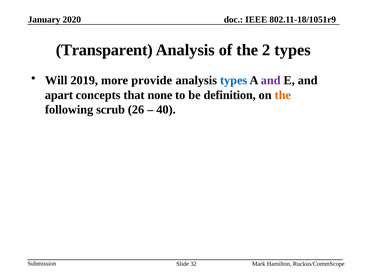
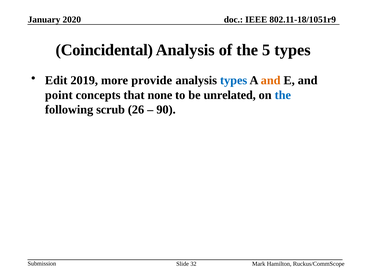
Transparent: Transparent -> Coincidental (104, 50)
2: 2 -> 5 (266, 50)
Will: Will -> Edit (56, 80)
and colour: purple -> orange (271, 80)
apart: apart -> point (59, 95)
definition: definition -> unrelated (230, 95)
the colour: orange -> blue (283, 95)
40: 40 -> 90 (166, 110)
